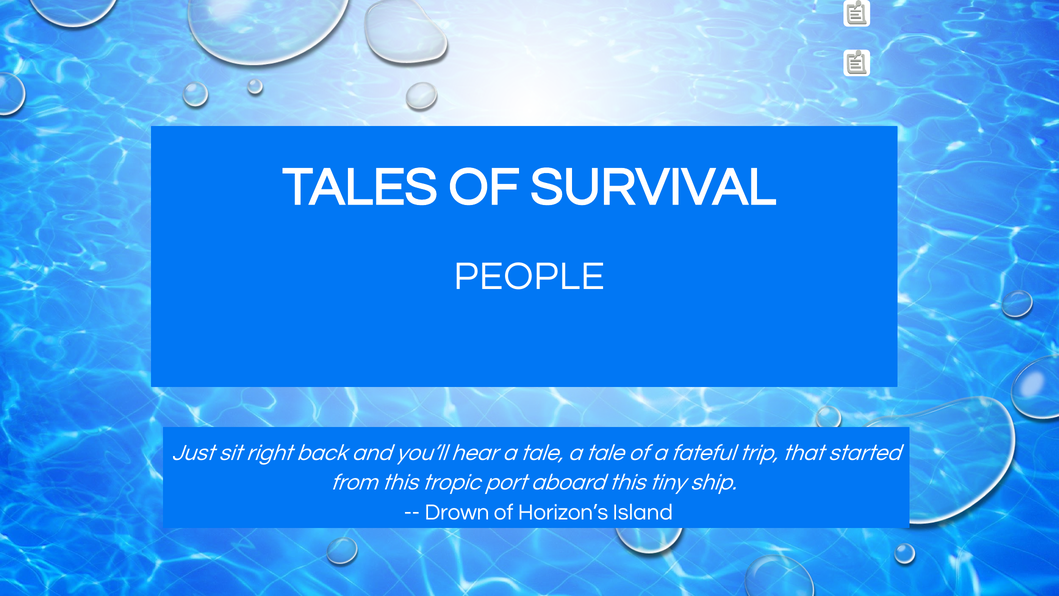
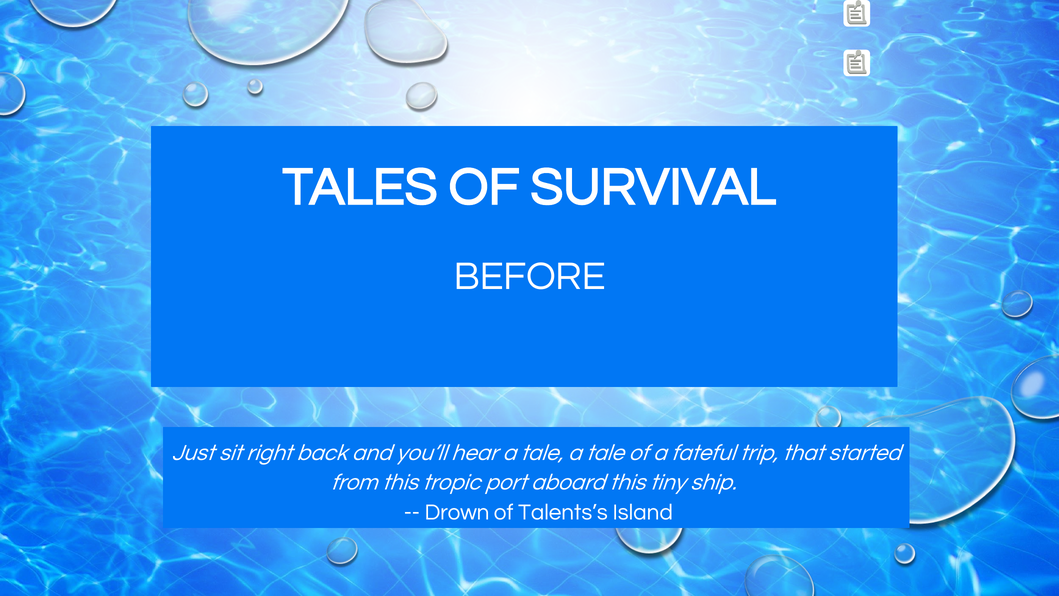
PEOPLE: PEOPLE -> BEFORE (530, 276)
Horizon’s: Horizon’s -> Talents’s (563, 512)
